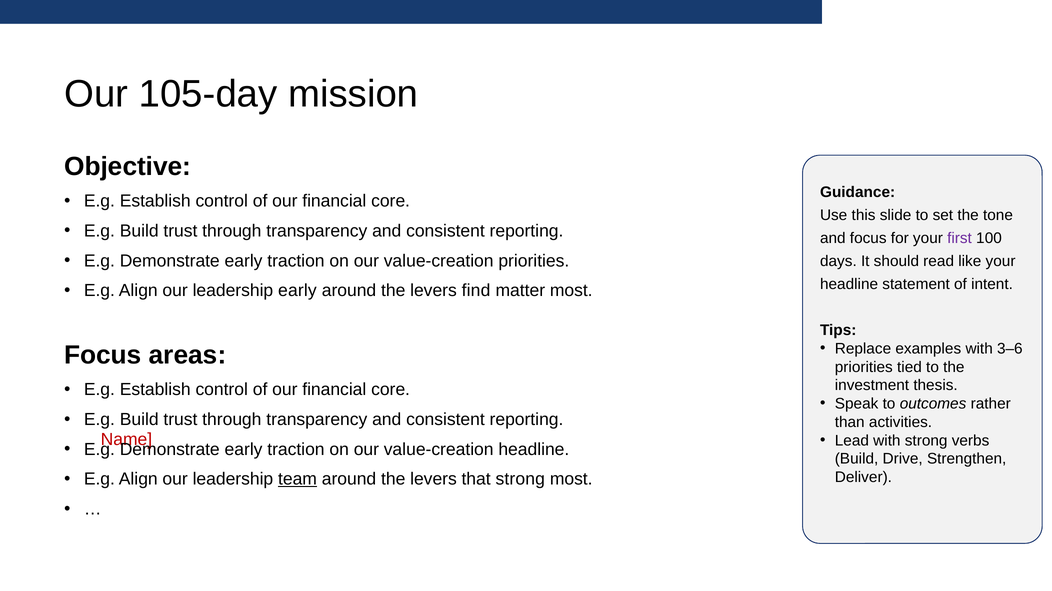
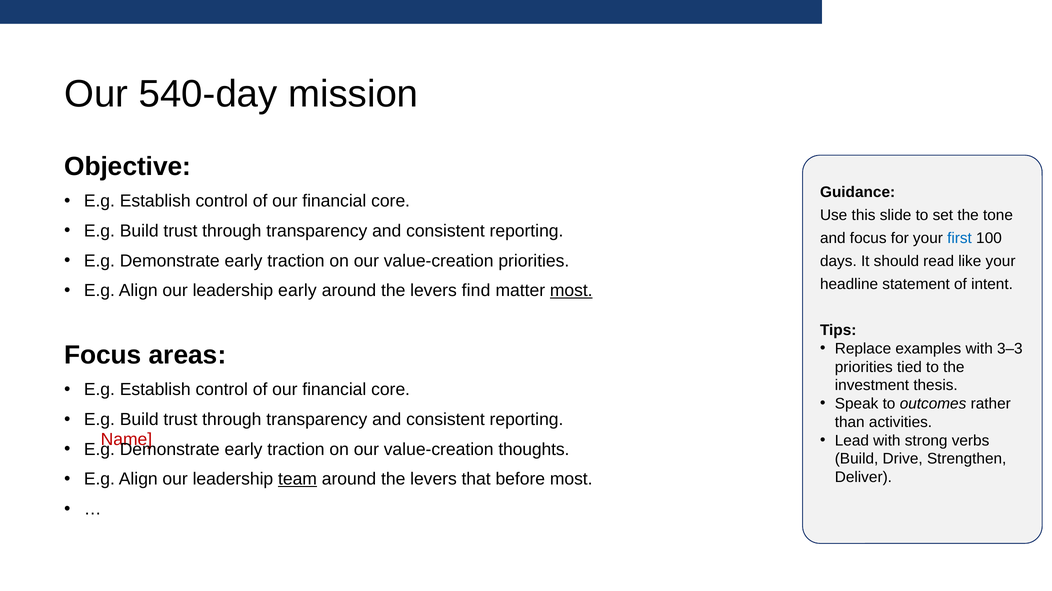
105-day: 105-day -> 540-day (208, 94)
first colour: purple -> blue (960, 238)
most underline: none -> present (571, 291)
3–6: 3–6 -> 3–3 (1010, 349)
value-creation headline: headline -> thoughts (534, 450)
that strong: strong -> before (520, 480)
